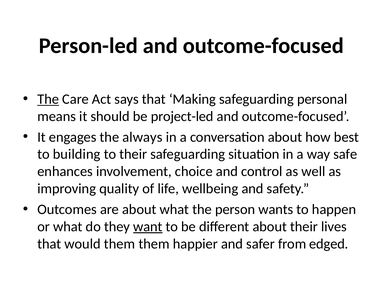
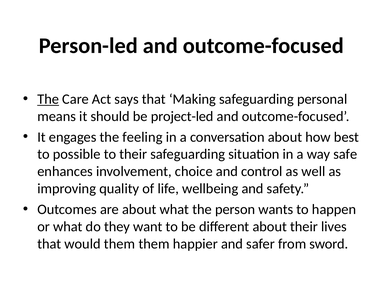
always: always -> feeling (142, 137)
building: building -> possible (77, 154)
want underline: present -> none (148, 227)
edged: edged -> sword (329, 244)
